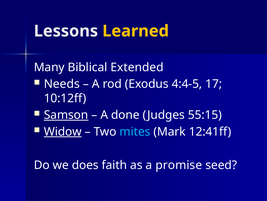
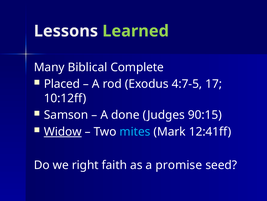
Learned colour: yellow -> light green (136, 31)
Extended: Extended -> Complete (137, 67)
Needs: Needs -> Placed (62, 84)
4:4-5: 4:4-5 -> 4:7-5 (187, 84)
Samson underline: present -> none (66, 115)
55:15: 55:15 -> 90:15 (205, 115)
does: does -> right (85, 164)
